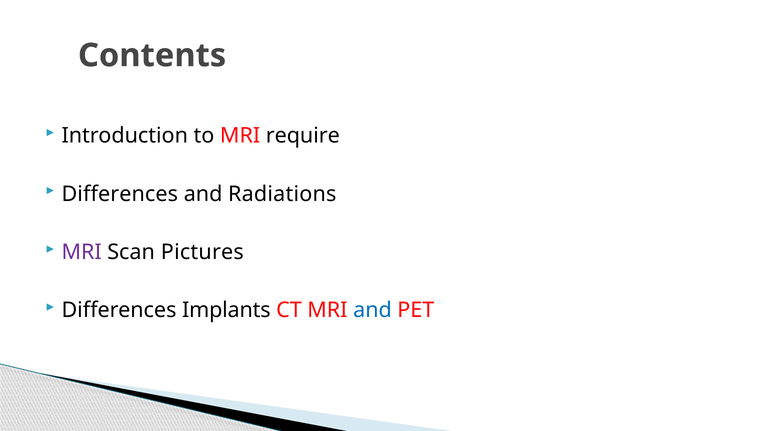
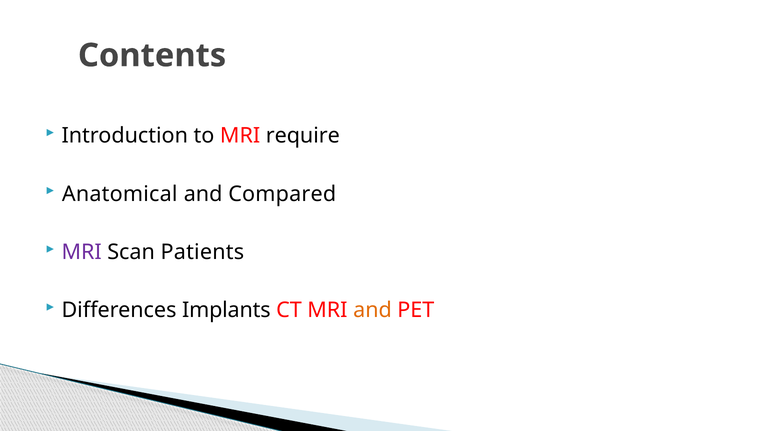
Differences: Differences -> Anatomical (120, 194)
Radiations: Radiations -> Compared (282, 194)
Pictures: Pictures -> Patients (202, 252)
and colour: blue -> orange (373, 310)
